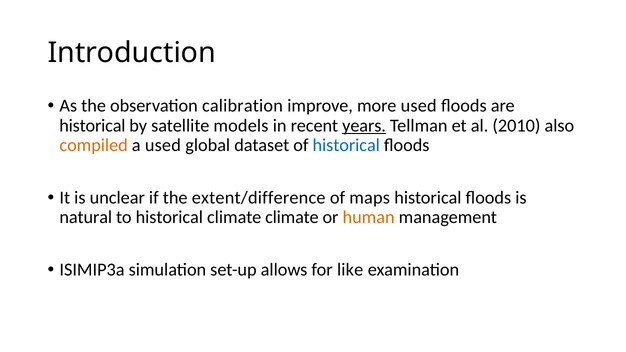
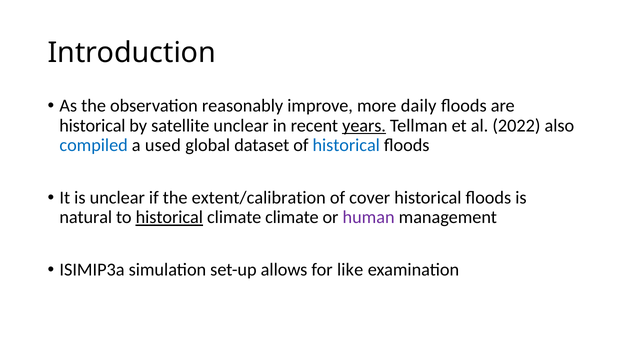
calibration: calibration -> reasonably (243, 106)
more used: used -> daily (419, 106)
satellite models: models -> unclear (241, 126)
2010: 2010 -> 2022 (516, 126)
compiled colour: orange -> blue (94, 145)
extent/difference: extent/difference -> extent/calibration (259, 198)
maps: maps -> cover (370, 198)
historical underline: none -> present (169, 218)
human colour: orange -> purple (369, 218)
